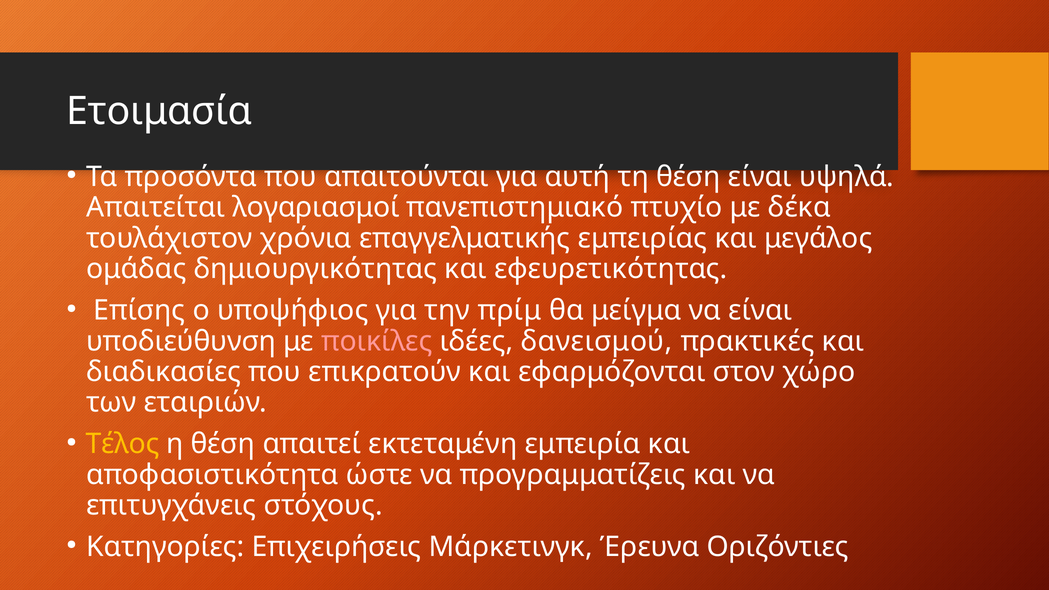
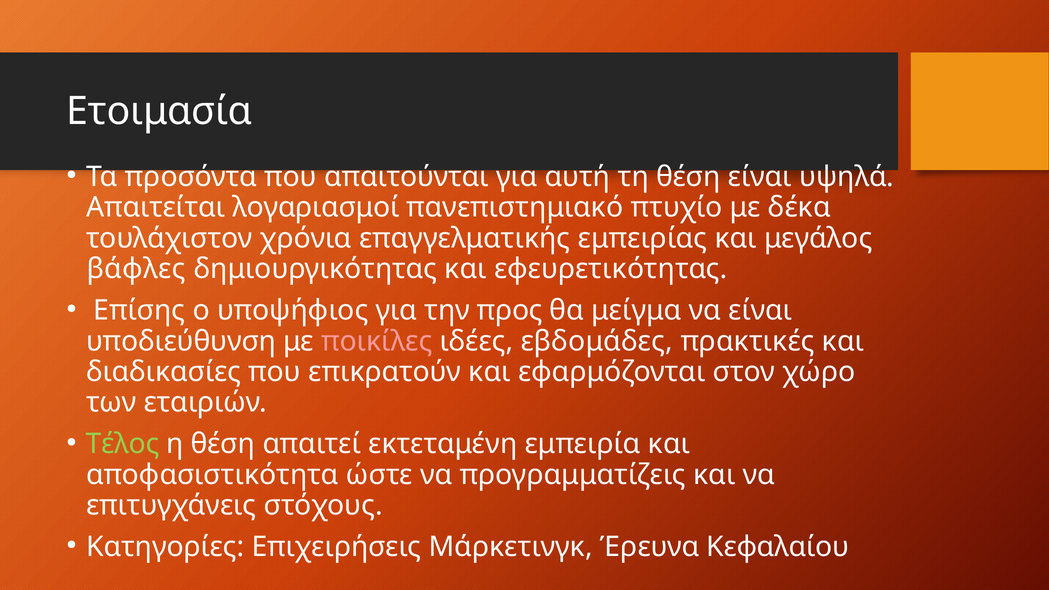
ομάδας: ομάδας -> βάφλες (136, 269)
πρίμ: πρίμ -> προς (510, 310)
δανεισμού: δανεισμού -> εβδομάδες (597, 341)
Τέλος colour: yellow -> light green (123, 444)
Οριζόντιες: Οριζόντιες -> Κεφαλαίου (778, 547)
